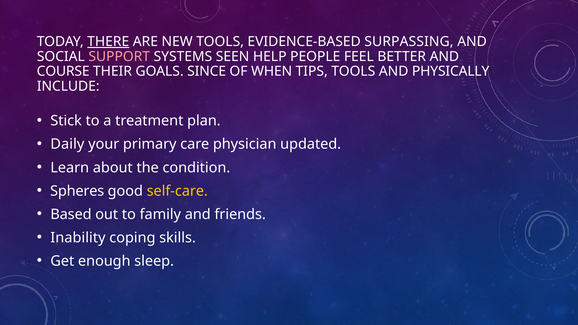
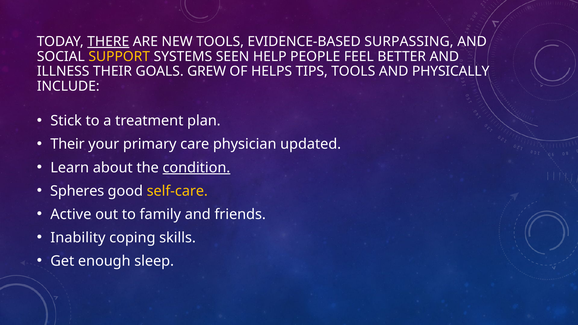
SUPPORT colour: pink -> yellow (119, 56)
COURSE: COURSE -> ILLNESS (63, 71)
SINCE: SINCE -> GREW (207, 71)
WHEN: WHEN -> HELPS (272, 71)
Daily: Daily -> Their (68, 144)
condition underline: none -> present (196, 168)
Based: Based -> Active (71, 214)
